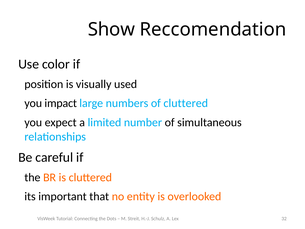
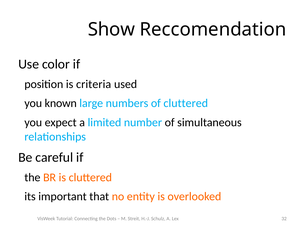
visually: visually -> criteria (94, 84)
impact: impact -> known (61, 103)
